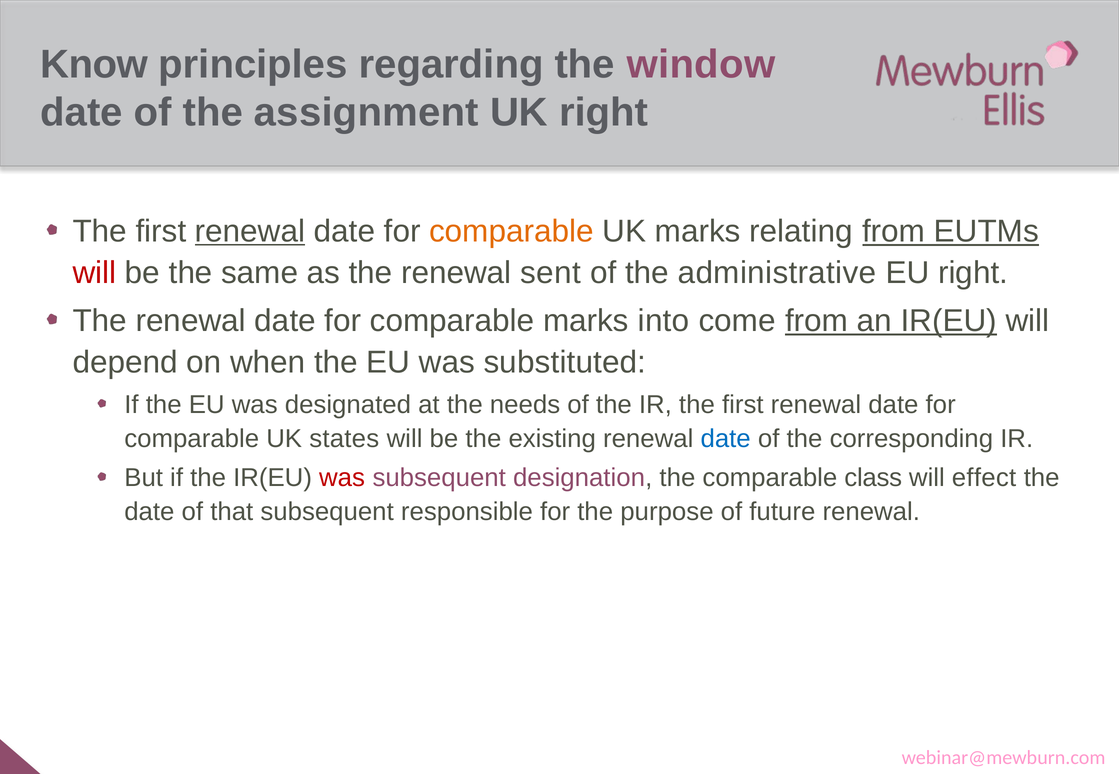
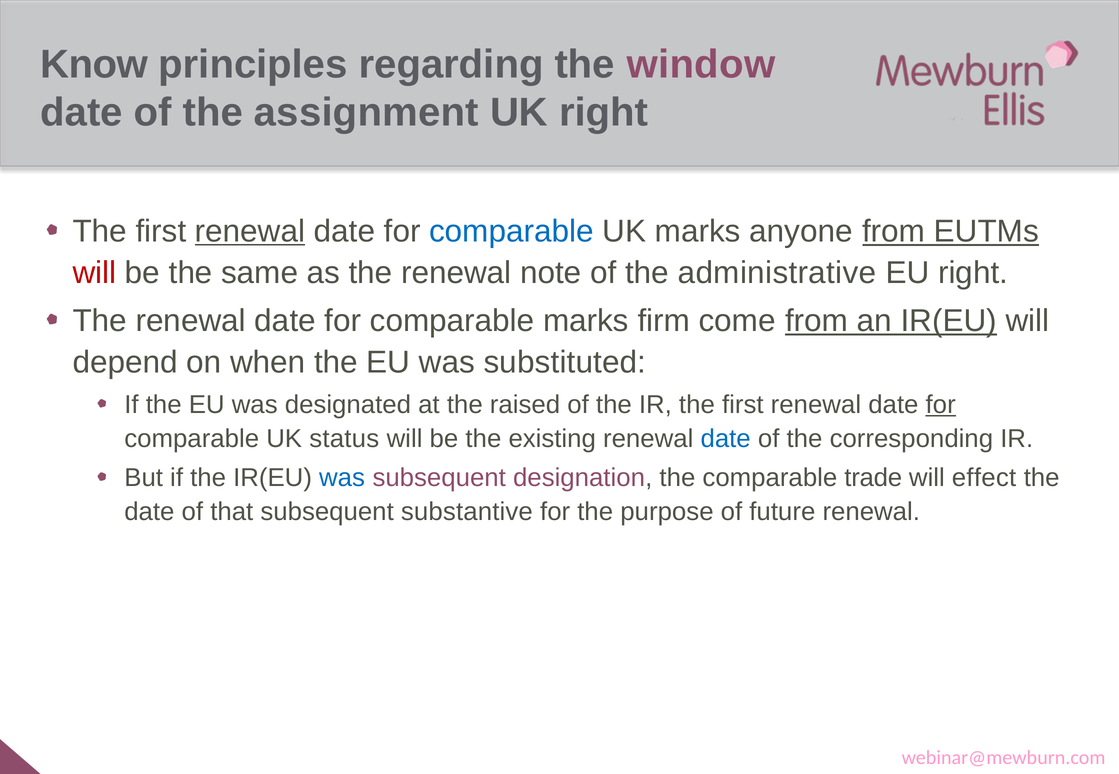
comparable colour: orange -> blue (511, 231)
relating: relating -> anyone (801, 231)
sent: sent -> note (551, 273)
into: into -> firm (664, 321)
needs: needs -> raised (525, 405)
for underline: none -> present (941, 405)
states: states -> status (344, 439)
was colour: red -> blue (342, 478)
class: class -> trade (873, 478)
responsible: responsible -> substantive (467, 512)
